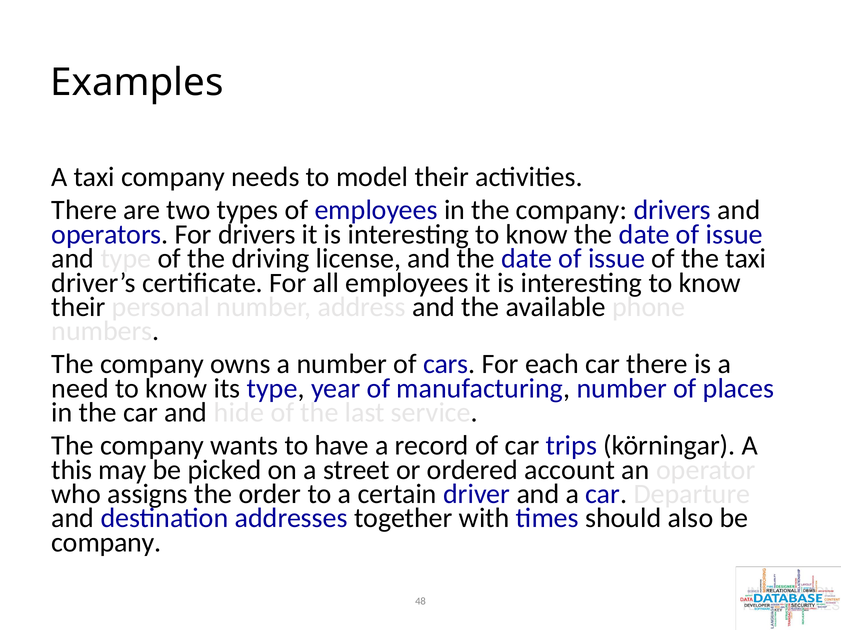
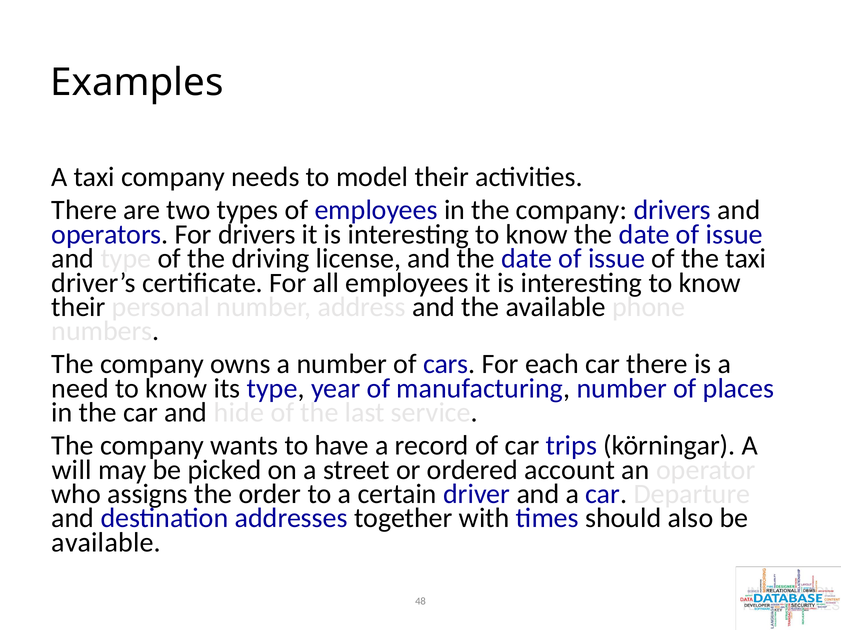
this: this -> will (72, 470)
company: company -> available (106, 543)
